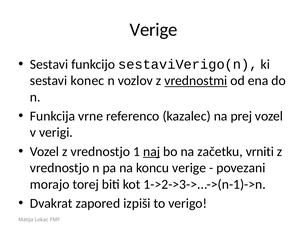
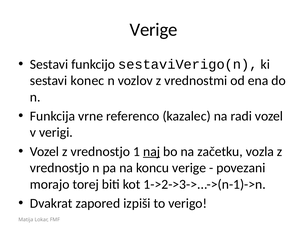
vrednostmi underline: present -> none (196, 81)
prej: prej -> radi (241, 116)
vrniti: vrniti -> vozla (260, 152)
